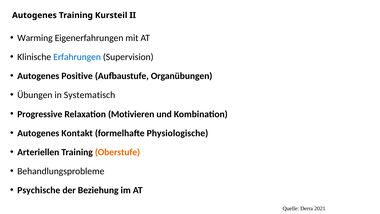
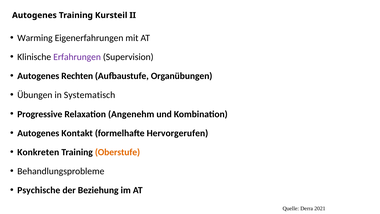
Erfahrungen colour: blue -> purple (77, 57)
Positive: Positive -> Rechten (77, 76)
Motivieren: Motivieren -> Angenehm (131, 114)
Physiologische: Physiologische -> Hervorgerufen (177, 133)
Arteriellen: Arteriellen -> Konkreten (38, 152)
